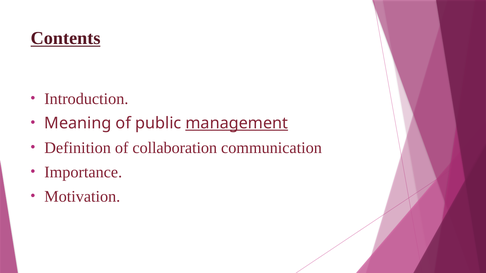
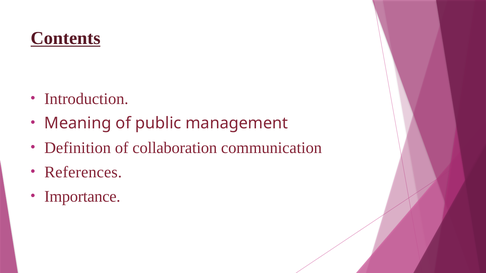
management underline: present -> none (237, 123)
Importance: Importance -> References (83, 172)
Motivation: Motivation -> Importance (82, 197)
